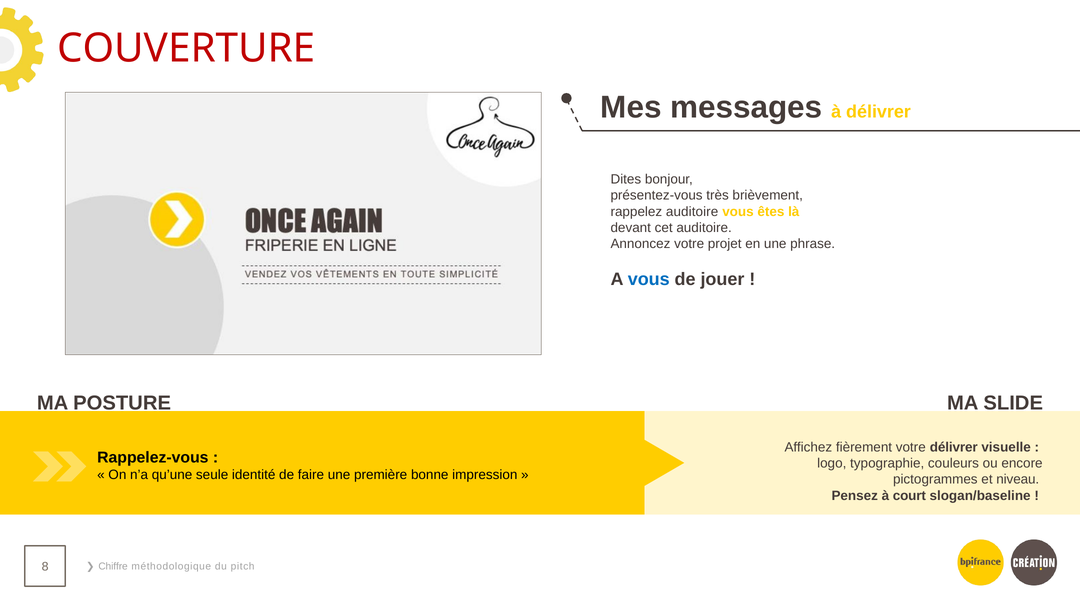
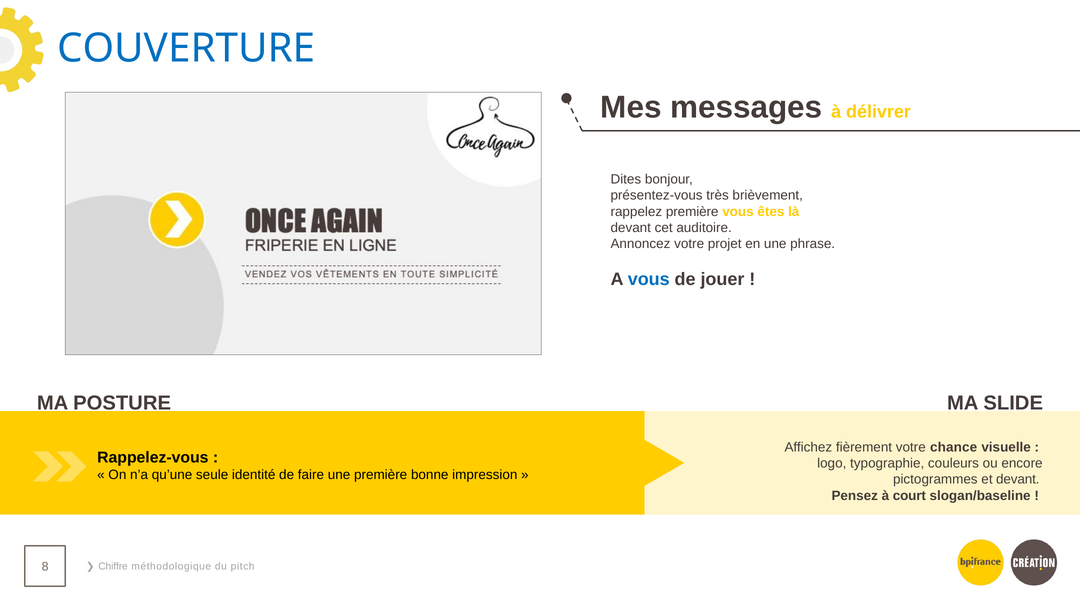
COUVERTURE colour: red -> blue (186, 49)
rappelez auditoire: auditoire -> première (692, 212)
votre délivrer: délivrer -> chance (954, 447)
et niveau: niveau -> devant (1018, 480)
